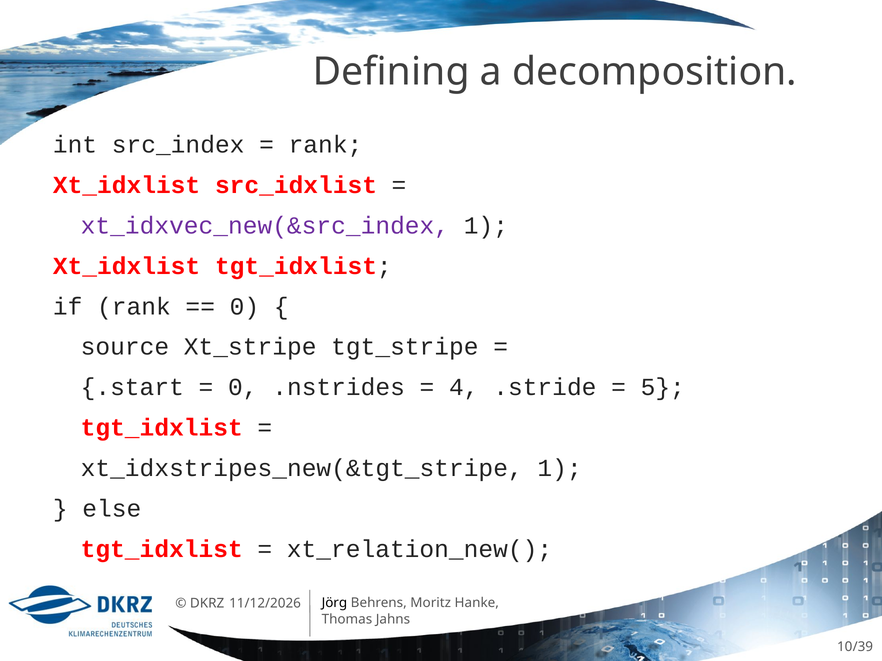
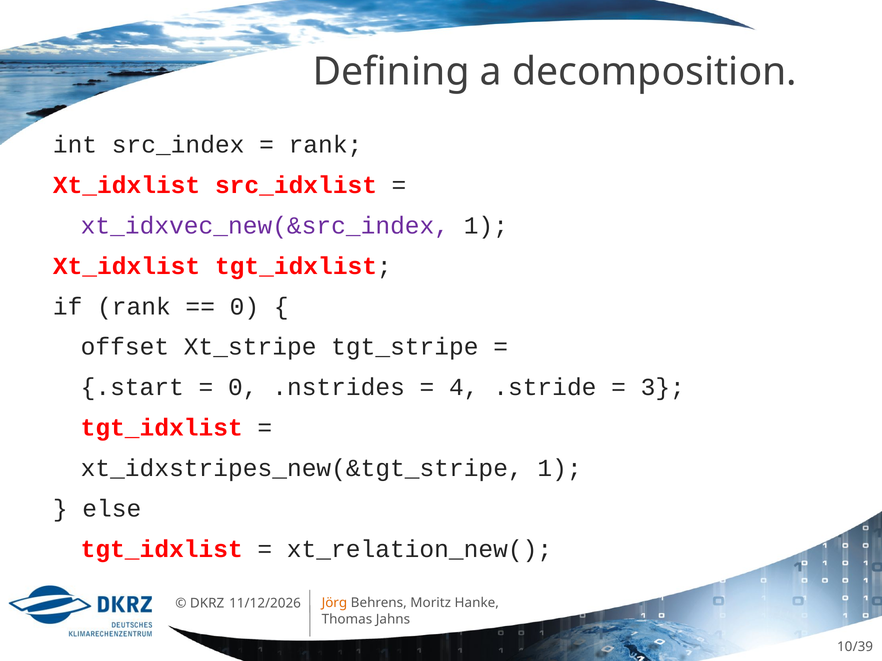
source: source -> offset (125, 347)
5: 5 -> 3 (663, 388)
Jörg colour: black -> orange (334, 604)
